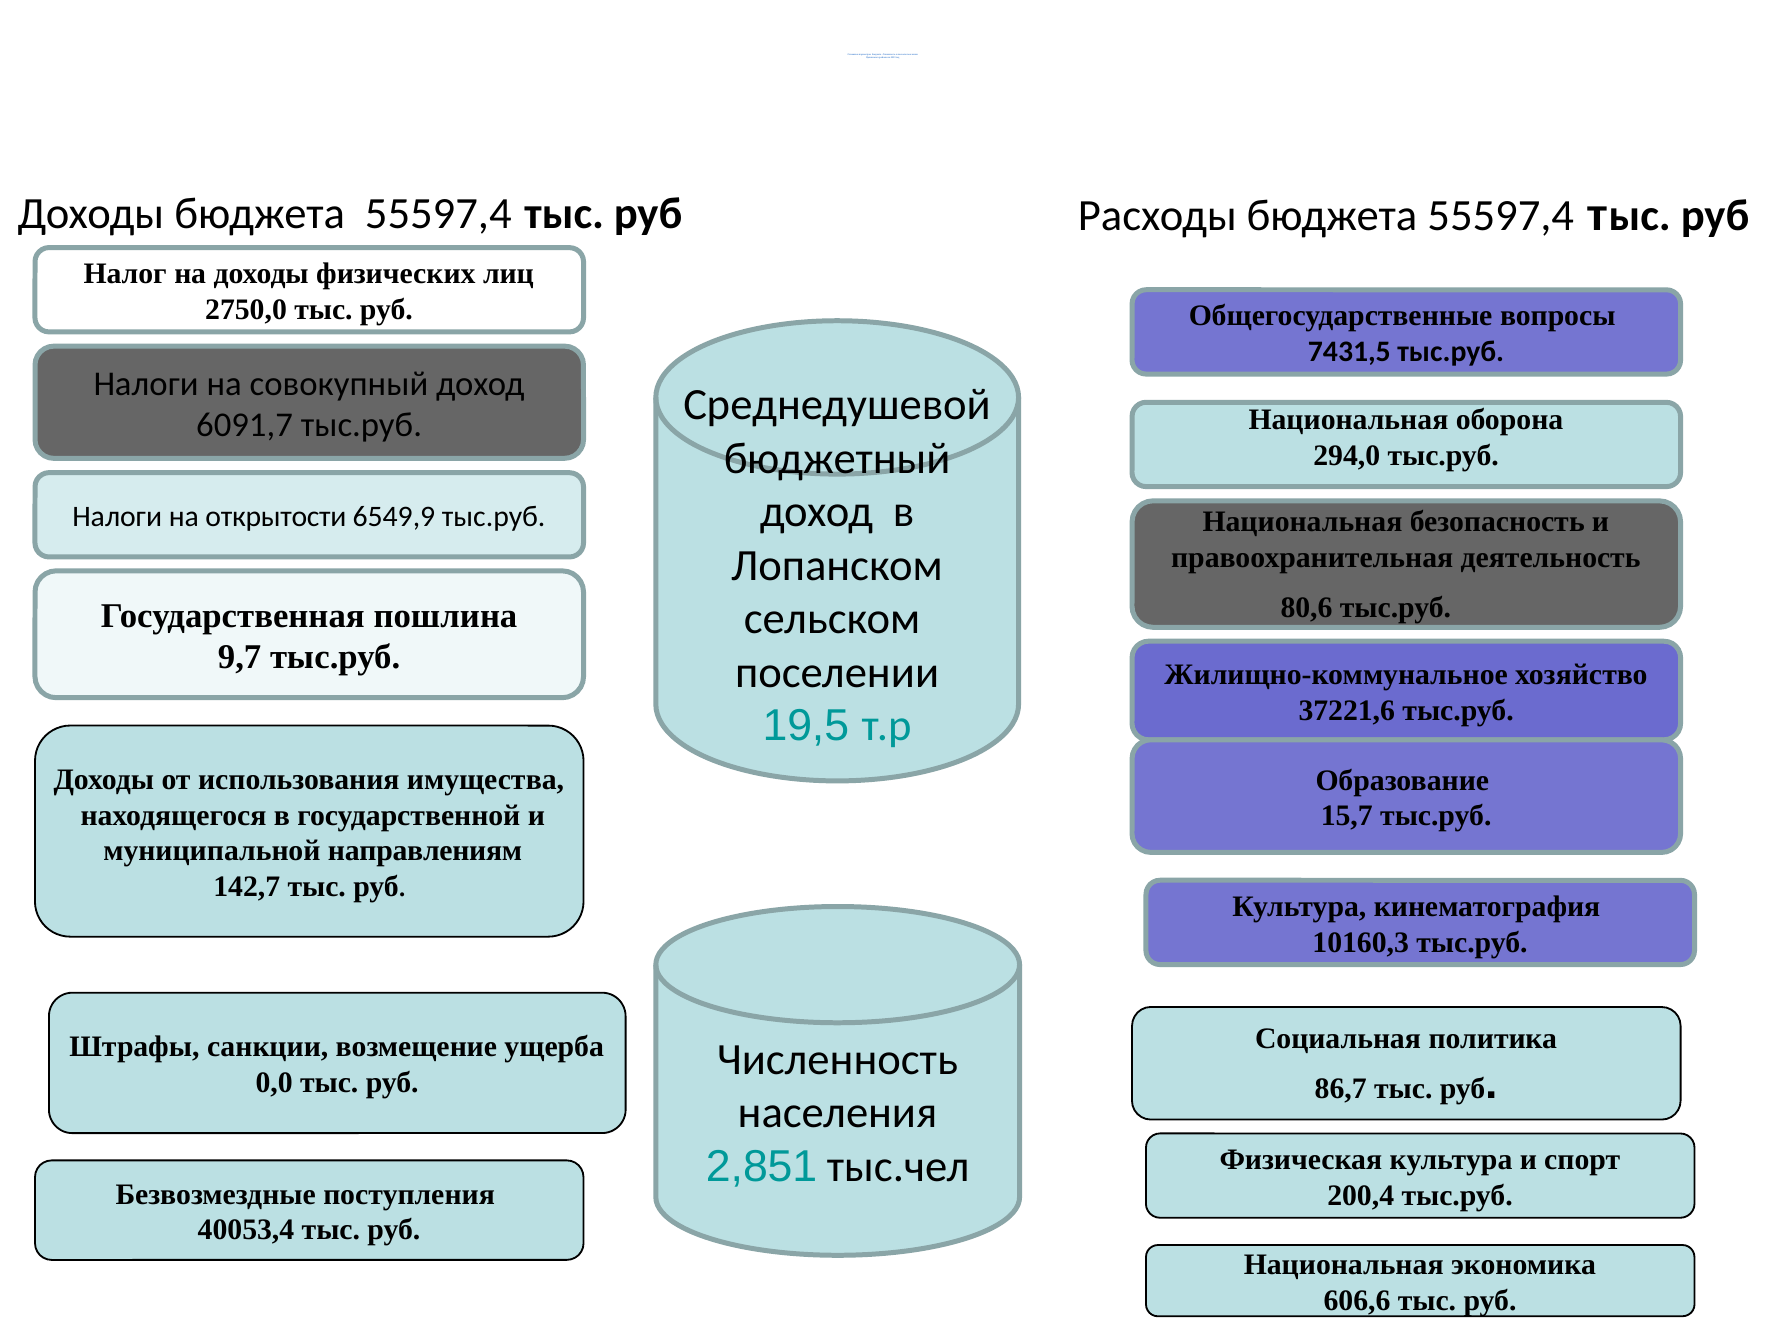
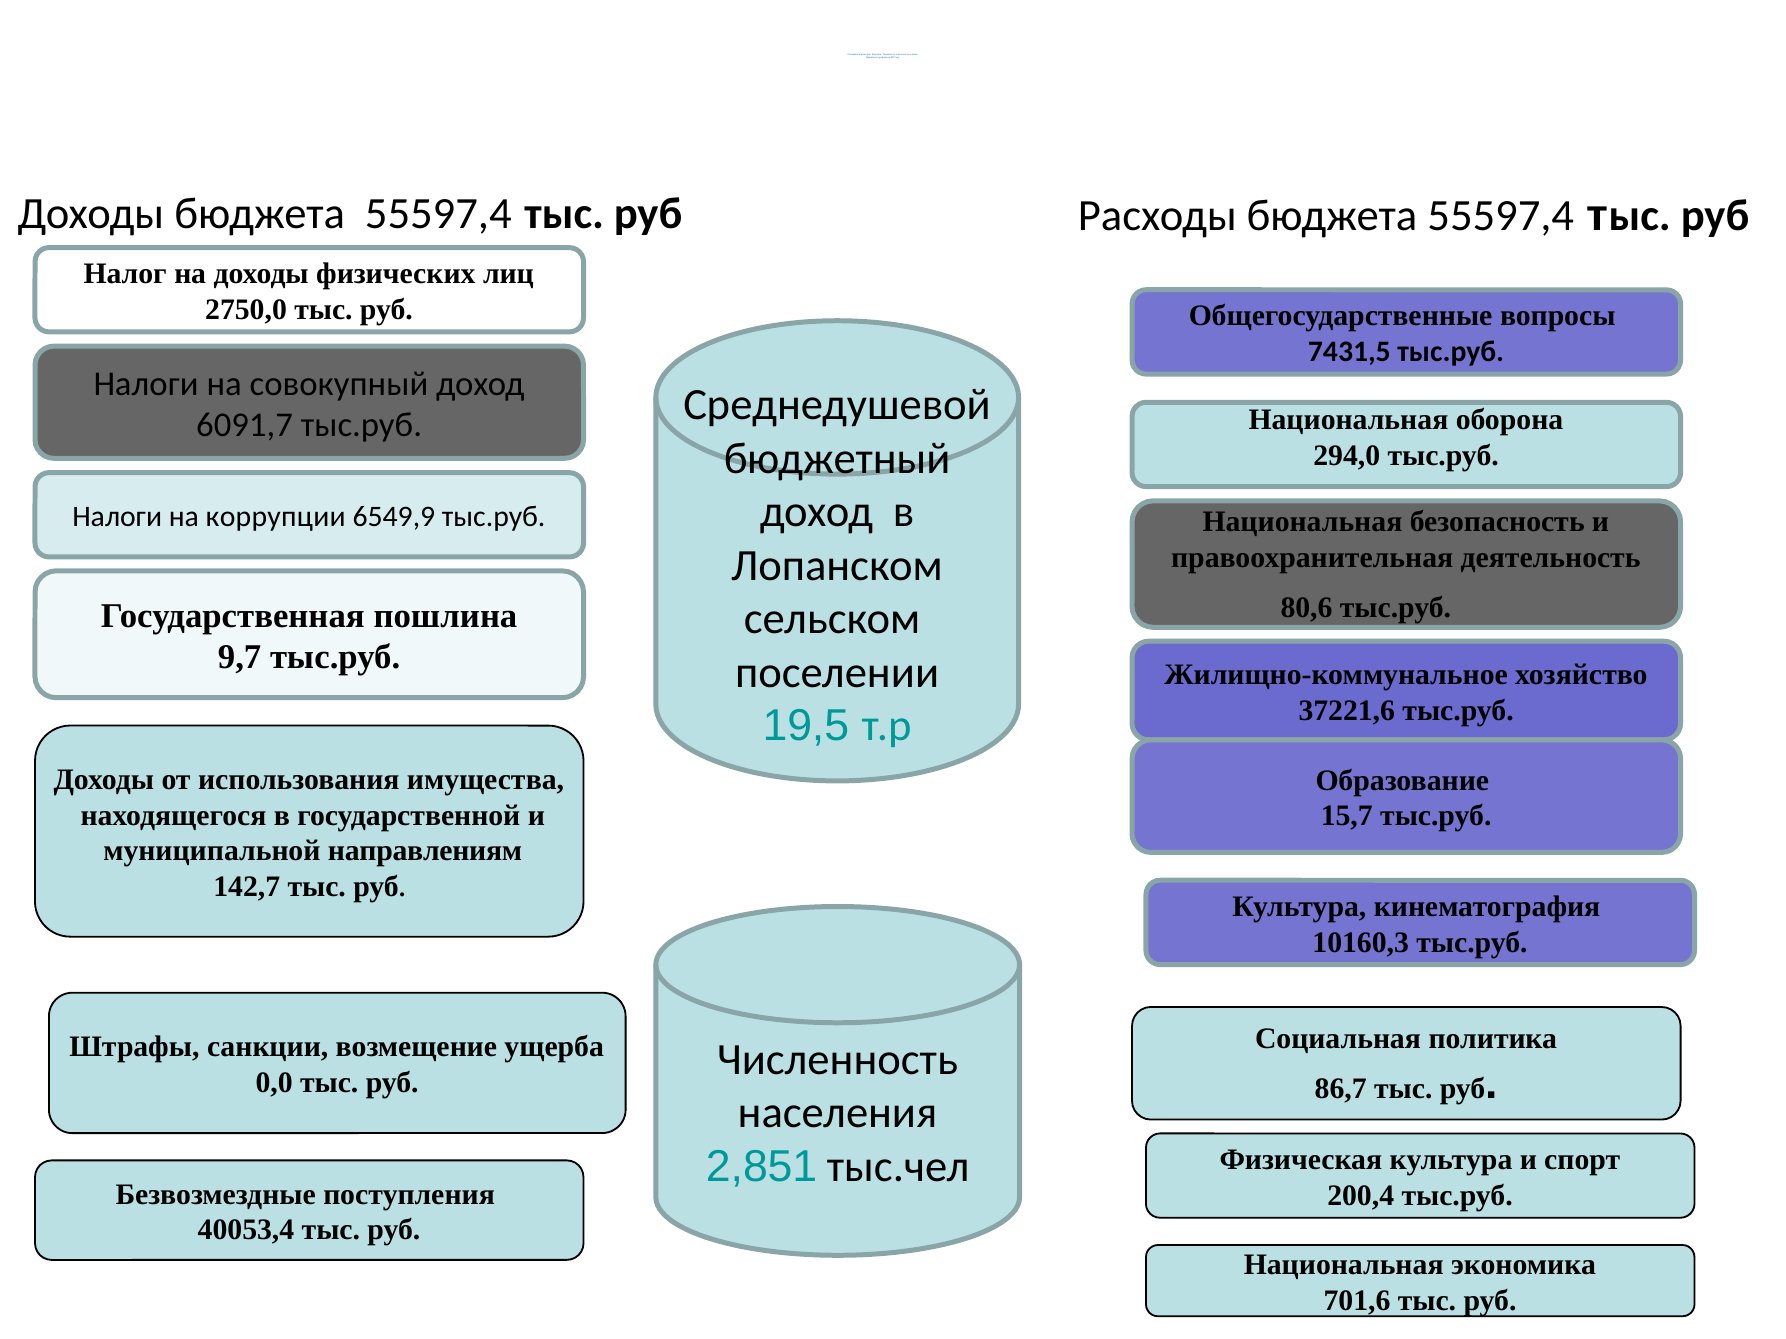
открытости: открытости -> коррупции (276, 517)
606,6: 606,6 -> 701,6 (1357, 1301)
